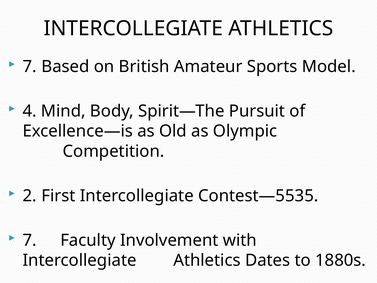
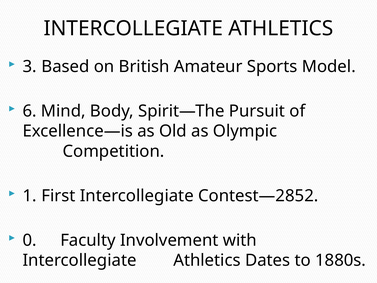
7: 7 -> 3 (30, 67)
4: 4 -> 6 (30, 111)
2: 2 -> 1 (30, 196)
Contest—5535: Contest—5535 -> Contest—2852 (258, 196)
7: 7 -> 0 (30, 240)
